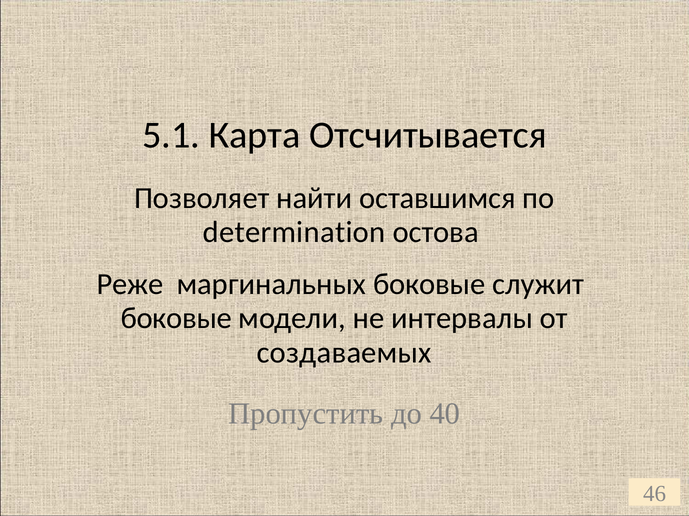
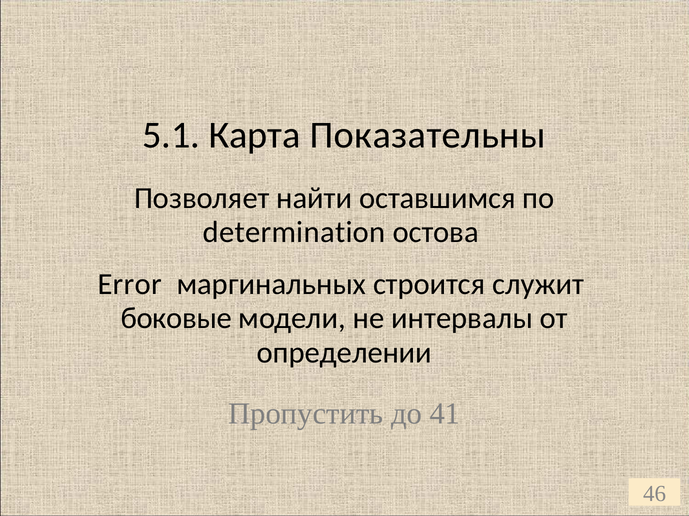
Отсчитывается: Отсчитывается -> Показательны (428, 135)
Реже: Реже -> Error (130, 285)
маргинальных боковые: боковые -> строится (429, 285)
создаваемых: создаваемых -> определении (344, 353)
40: 40 -> 41 (445, 414)
